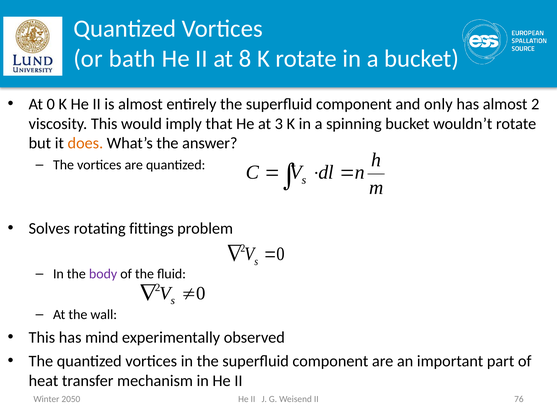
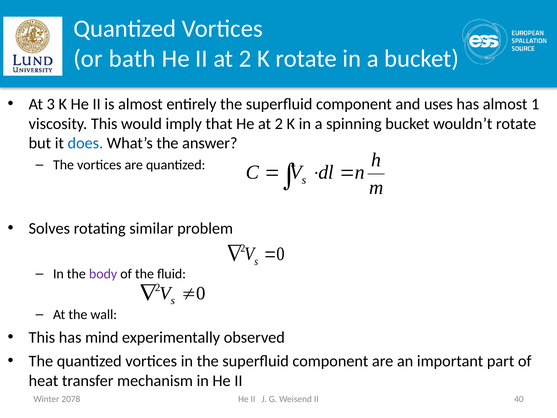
II at 8: 8 -> 2 (245, 58)
At 0: 0 -> 3 (51, 104)
only: only -> uses (438, 104)
almost 2: 2 -> 1 (535, 104)
He at 3: 3 -> 2 (279, 124)
does colour: orange -> blue (85, 143)
fittings: fittings -> similar (151, 228)
76: 76 -> 40 (519, 399)
2050: 2050 -> 2078 (71, 399)
